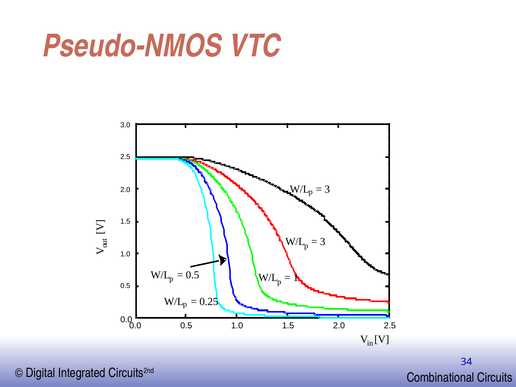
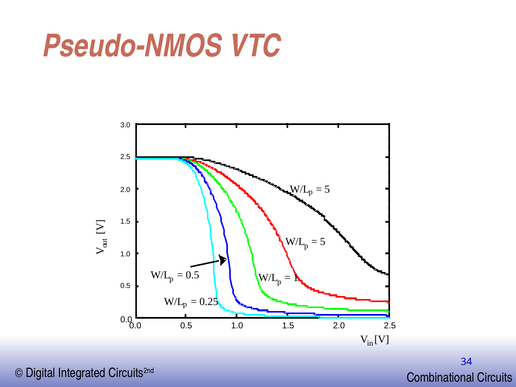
3: 3 -> 5 (327, 189)
3: 3 -> 5 (323, 242)
